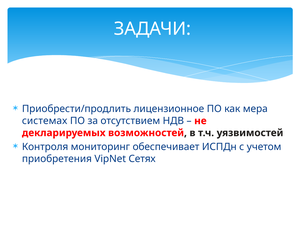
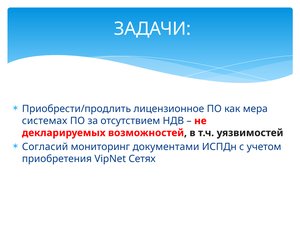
Контроля: Контроля -> Согласий (45, 147)
обеспечивает: обеспечивает -> документами (166, 147)
